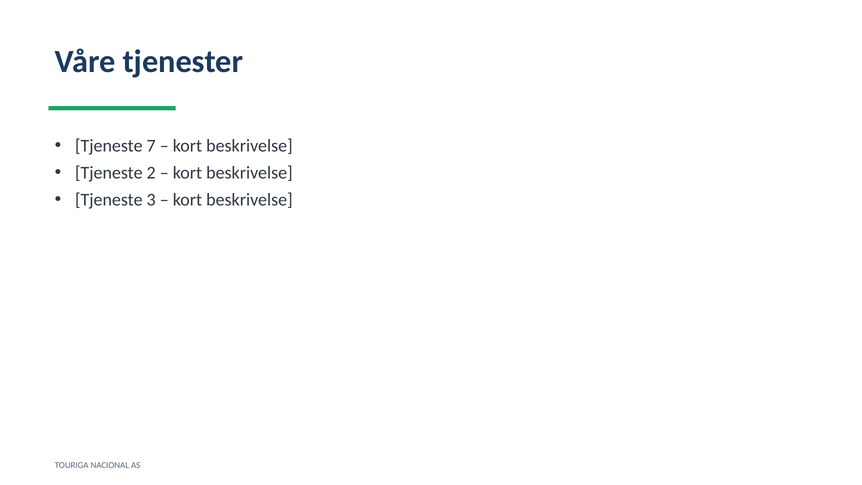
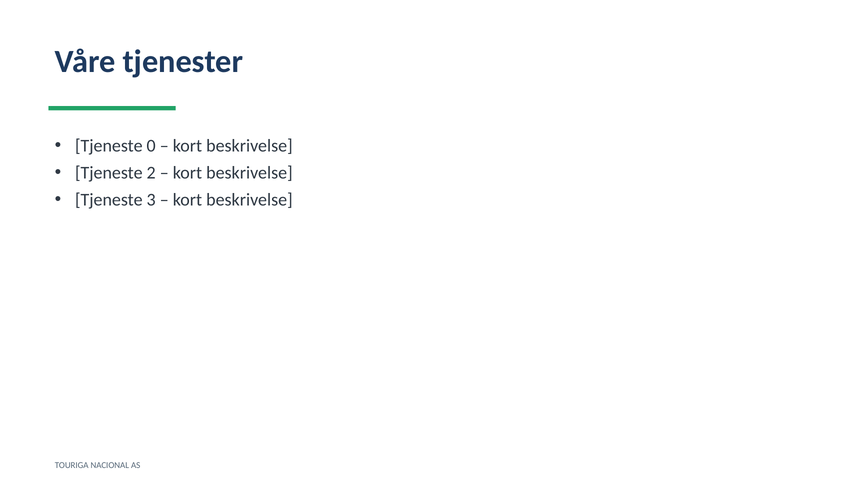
7: 7 -> 0 (151, 146)
